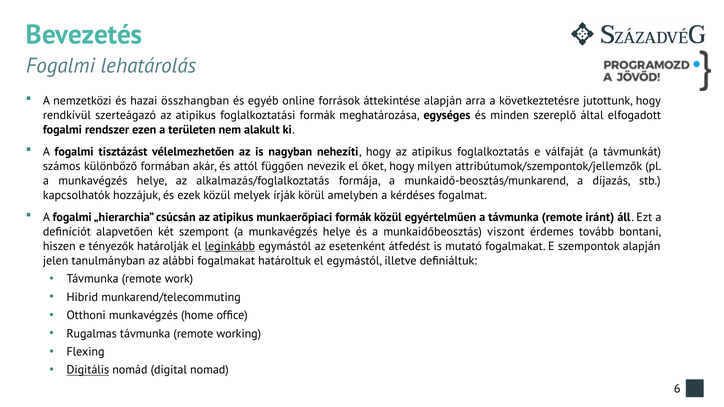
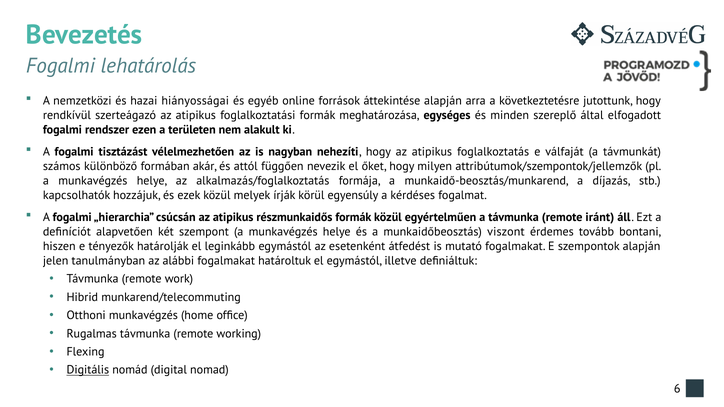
összhangban: összhangban -> hiányosságai (195, 101)
amelyben: amelyben -> egyensúly (353, 195)
munkaerőpiaci: munkaerőpiaci -> részmunkaidős (294, 217)
leginkább underline: present -> none (230, 246)
